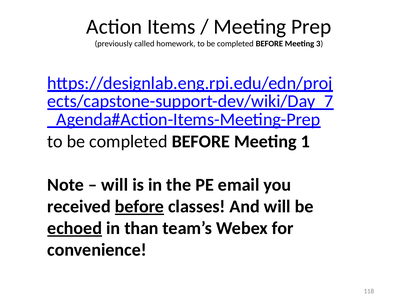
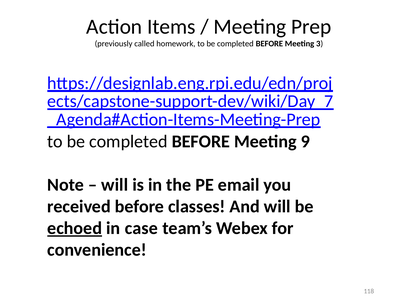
1: 1 -> 9 (305, 141)
before underline: present -> none (139, 206)
than: than -> case (141, 228)
